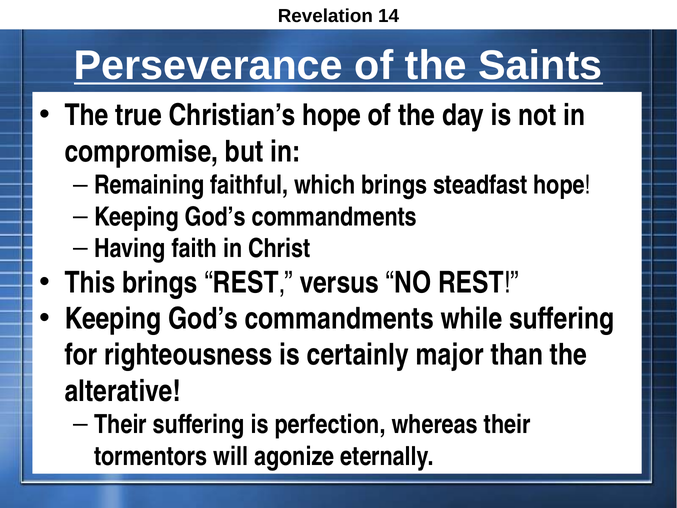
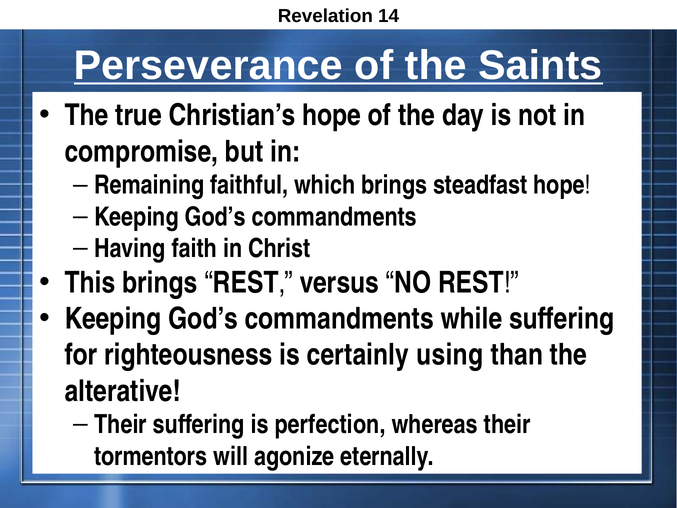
major: major -> using (450, 355)
